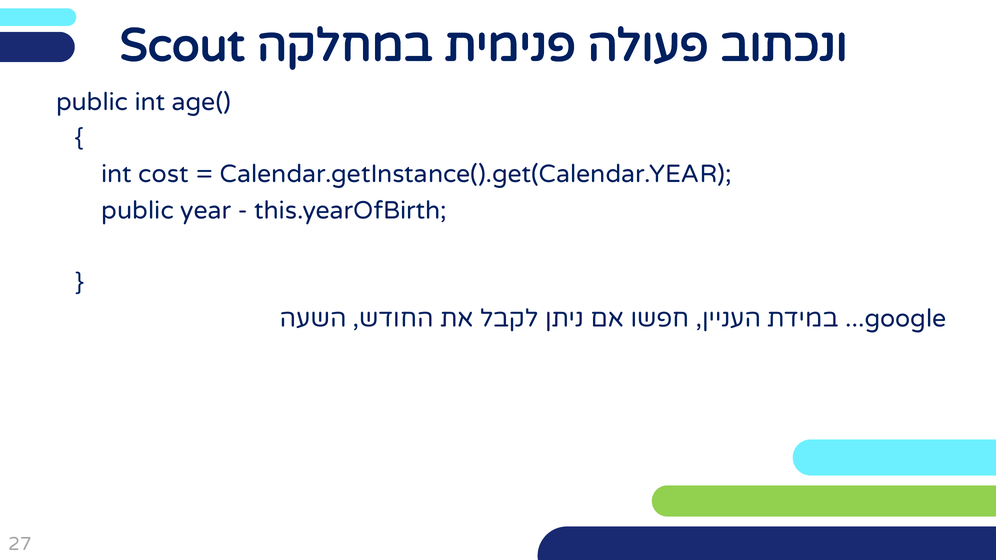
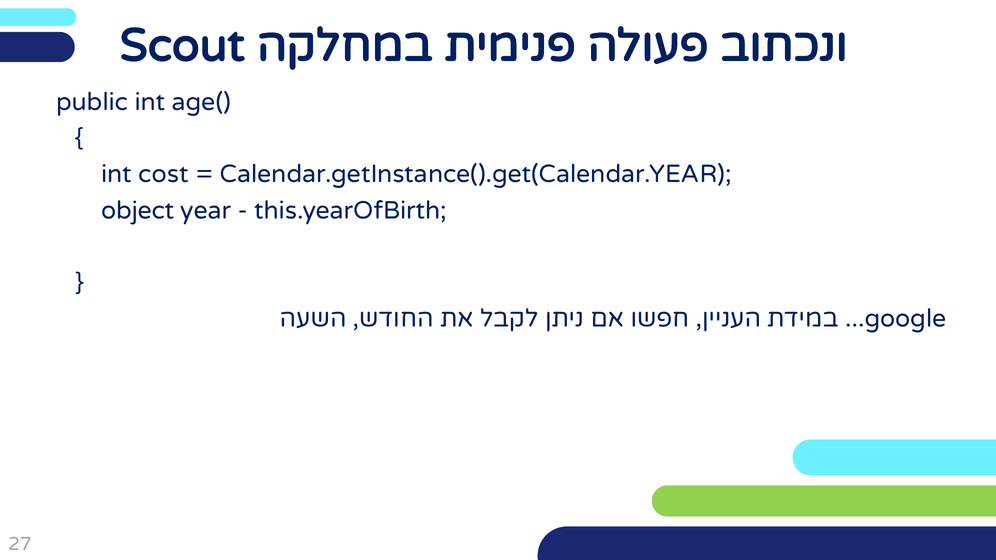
public: public -> object (138, 210)
